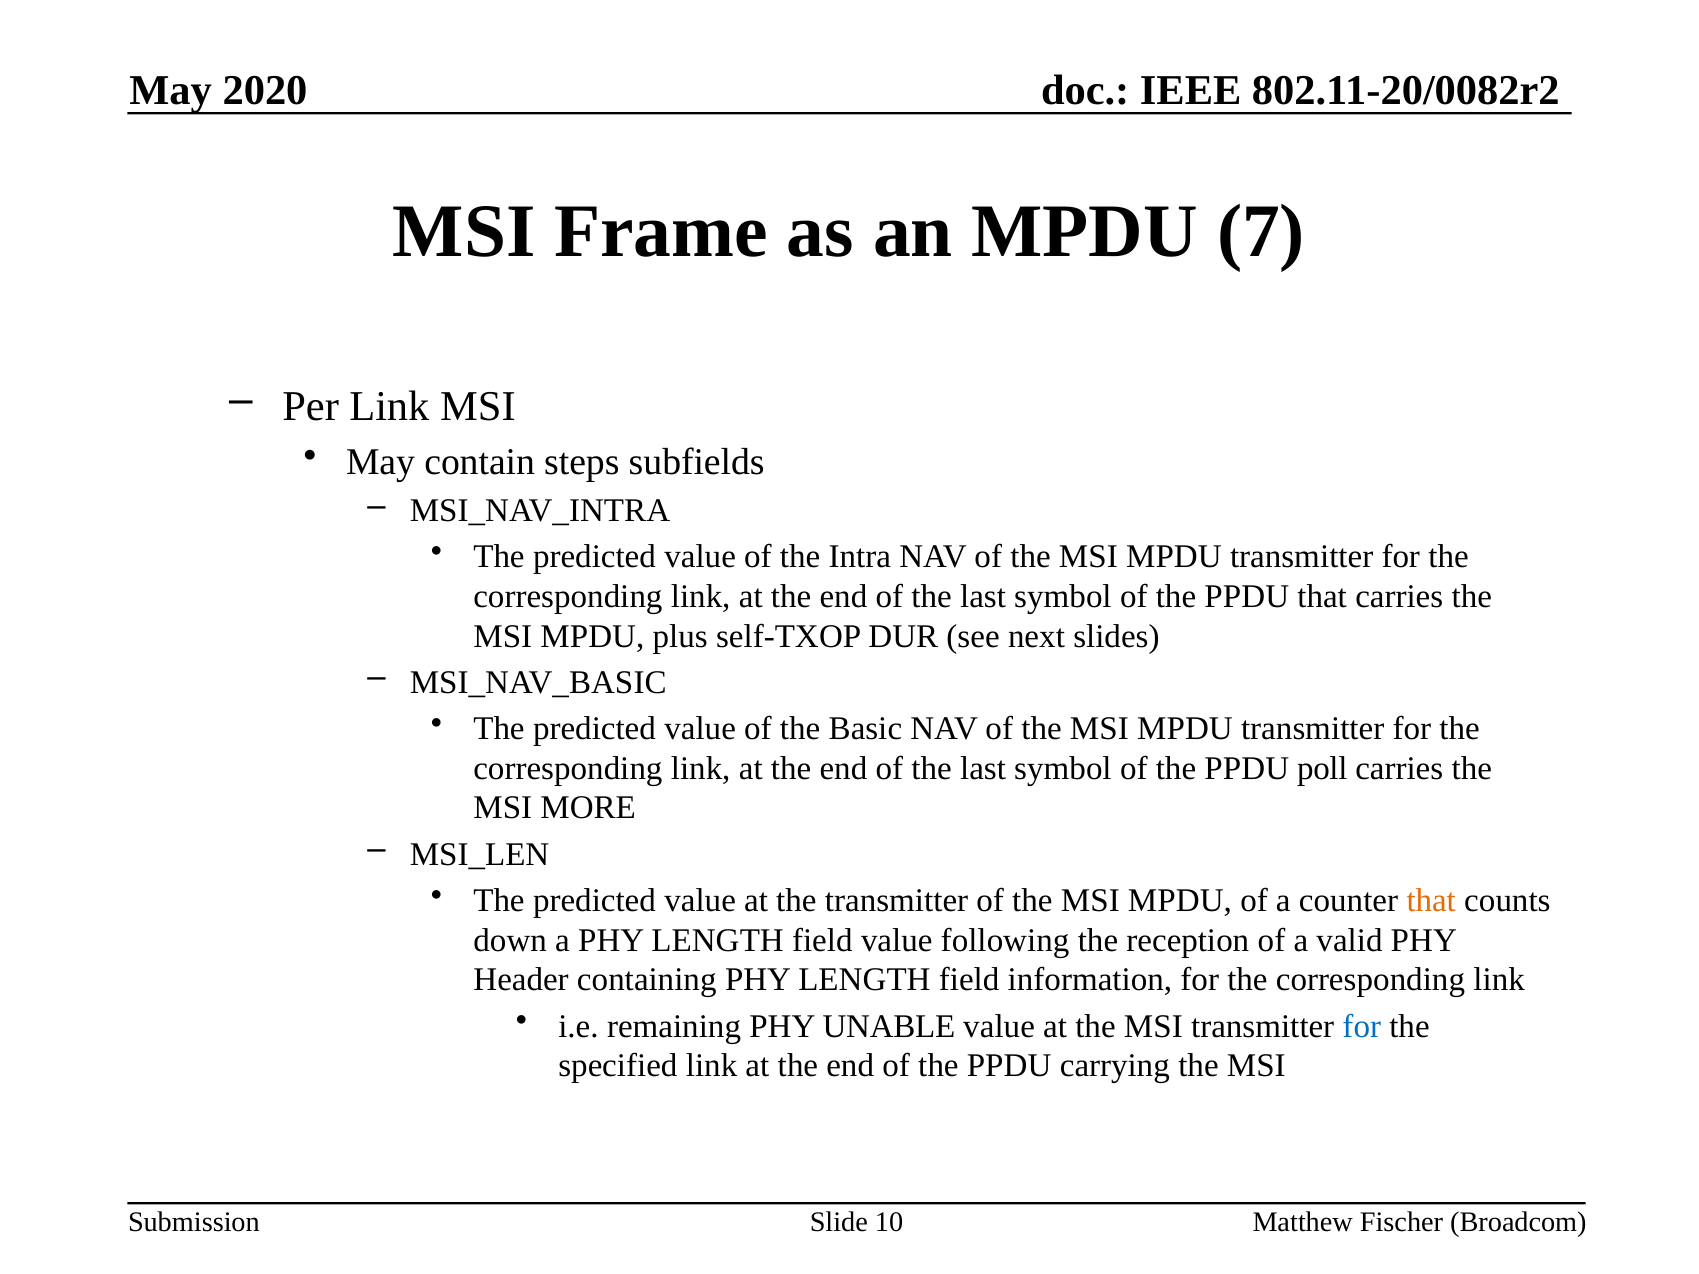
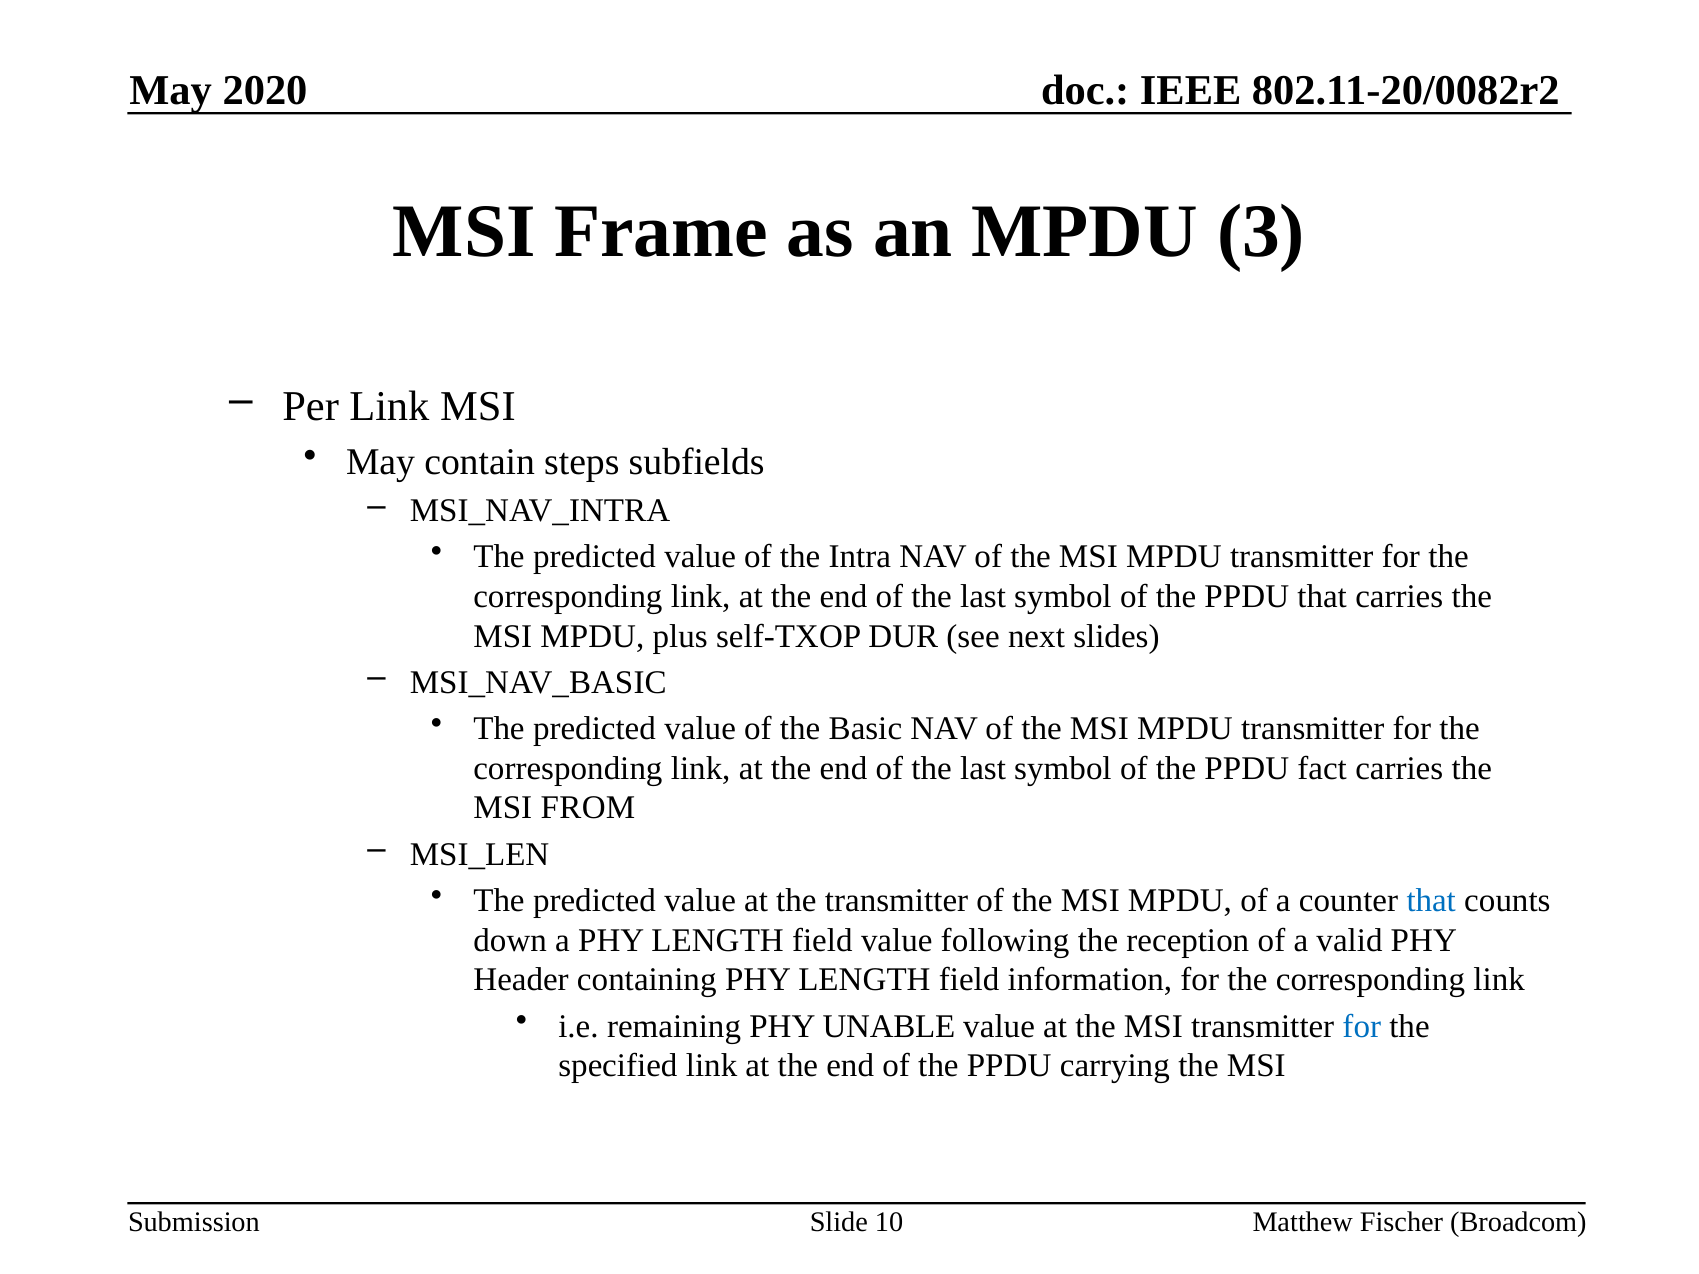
7: 7 -> 3 (1261, 232)
poll: poll -> fact (1322, 769)
MORE: MORE -> FROM (588, 808)
that colour: orange -> blue (1431, 901)
